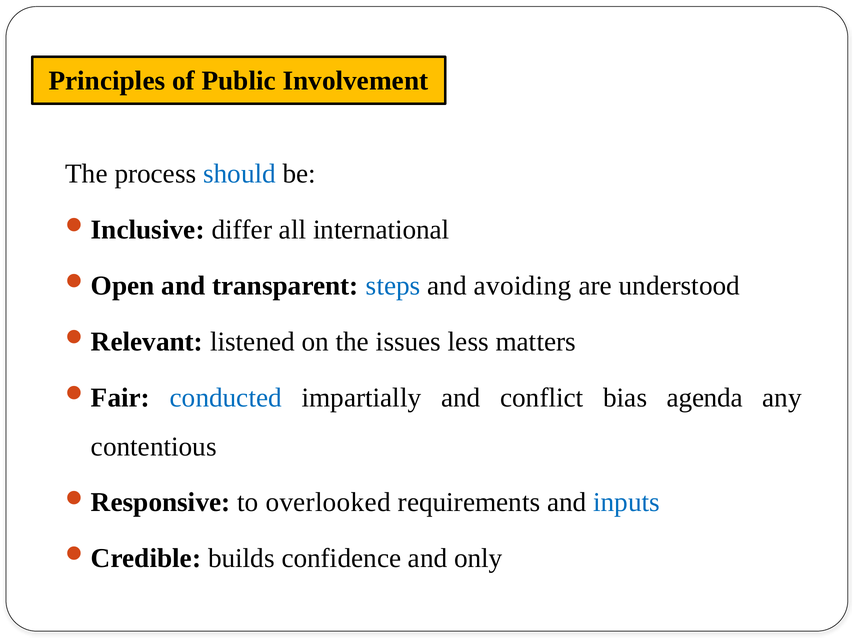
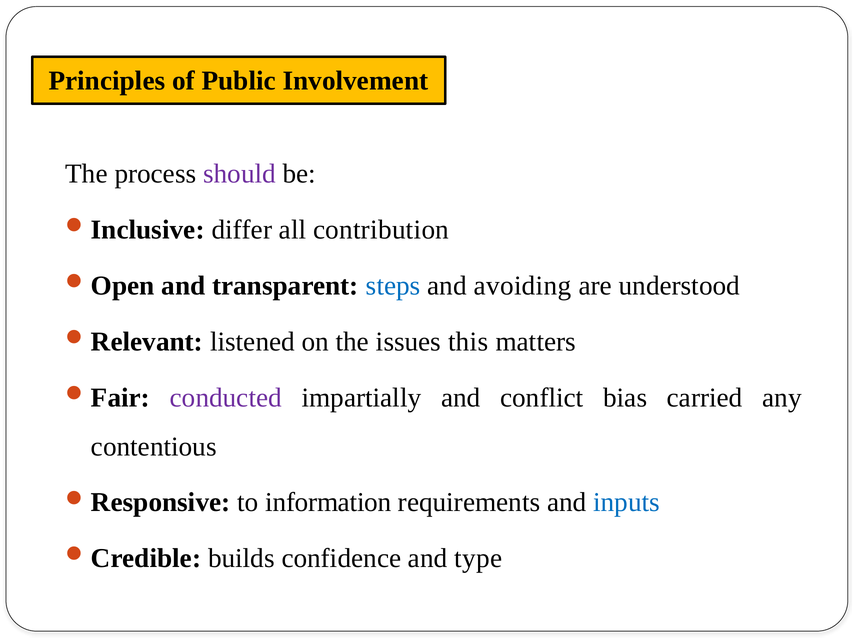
should colour: blue -> purple (240, 174)
international: international -> contribution (381, 230)
less: less -> this (468, 342)
conducted colour: blue -> purple (226, 398)
agenda: agenda -> carried (705, 398)
overlooked: overlooked -> information (328, 503)
only: only -> type (478, 559)
